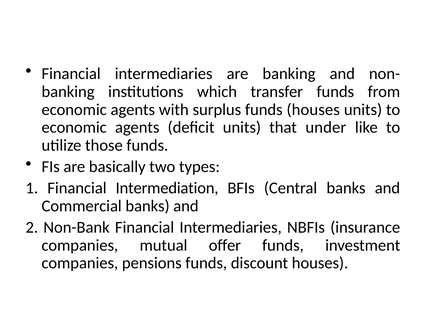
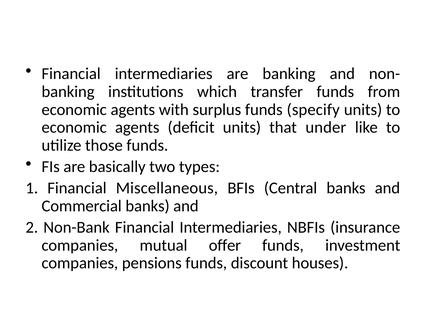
funds houses: houses -> specify (313, 109)
Intermediation: Intermediation -> Miscellaneous (167, 188)
